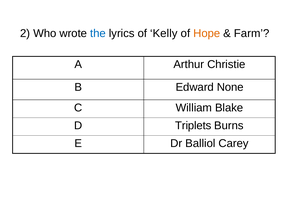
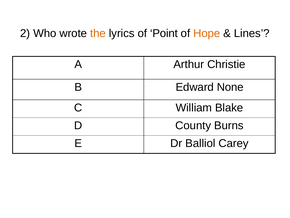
the colour: blue -> orange (98, 33)
Kelly: Kelly -> Point (164, 33)
Farm: Farm -> Lines (252, 33)
Triplets: Triplets -> County (193, 125)
